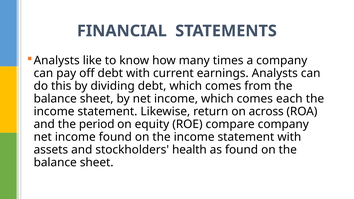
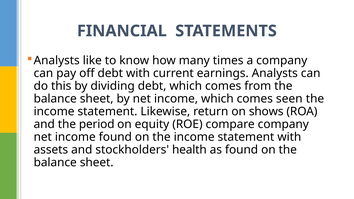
each: each -> seen (289, 99)
across: across -> shows (266, 112)
